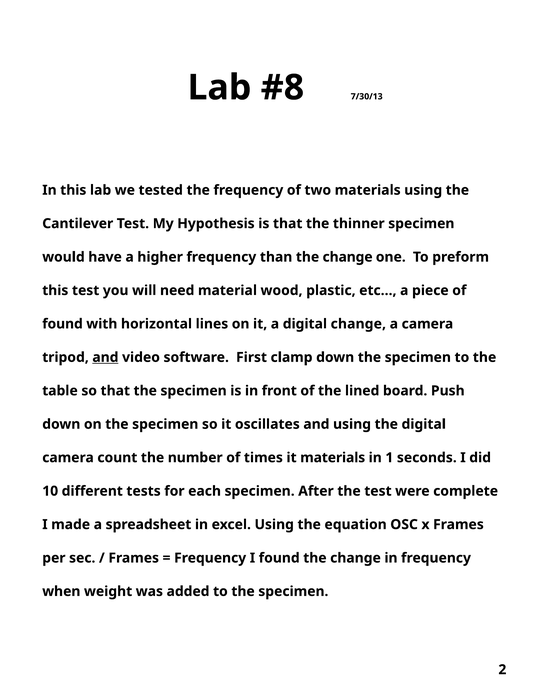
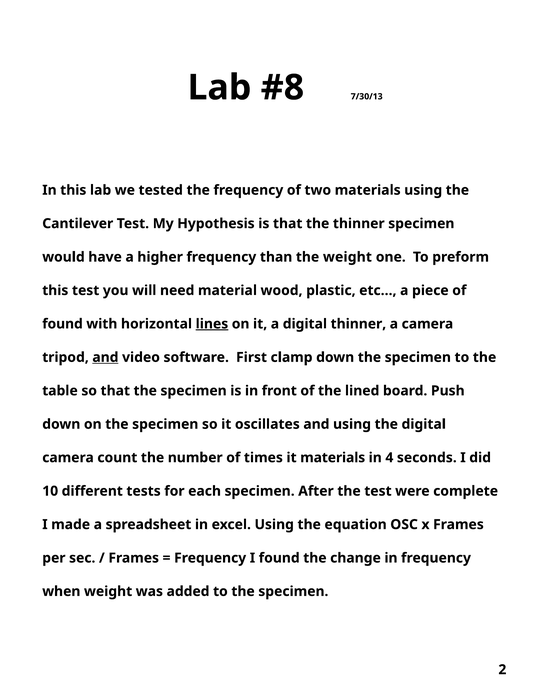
than the change: change -> weight (347, 257)
lines underline: none -> present (212, 324)
digital change: change -> thinner (358, 324)
1: 1 -> 4 (389, 457)
